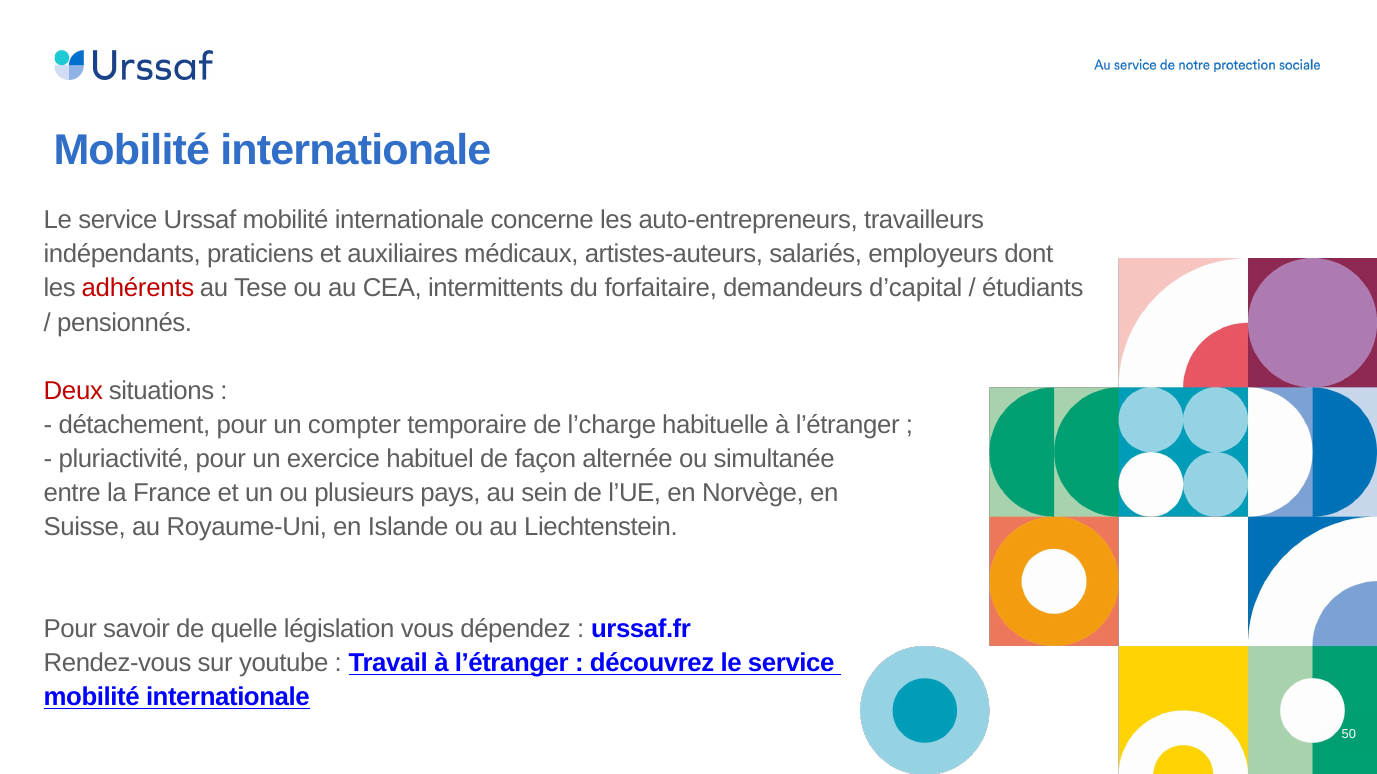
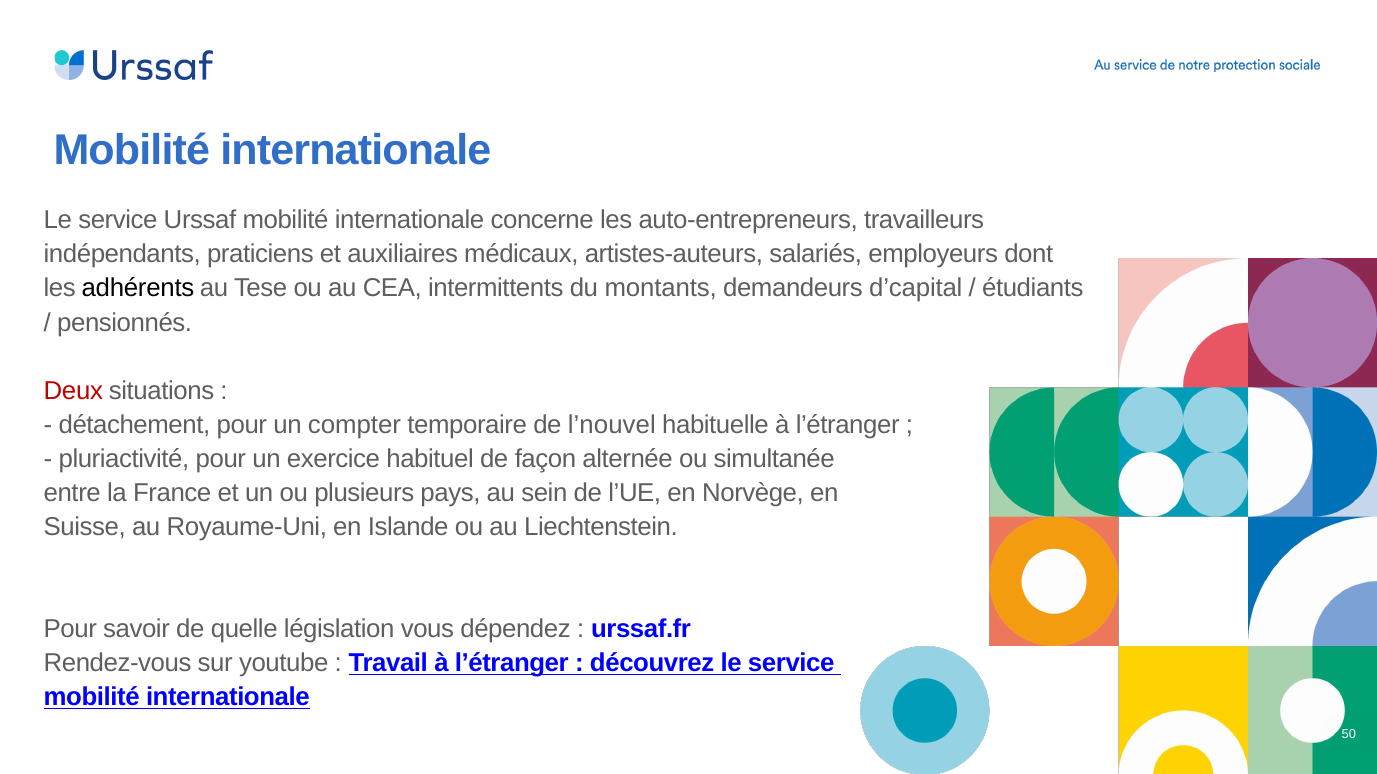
adhérents colour: red -> black (138, 289)
forfaitaire: forfaitaire -> montants (661, 289)
l’charge: l’charge -> l’nouvel (612, 425)
